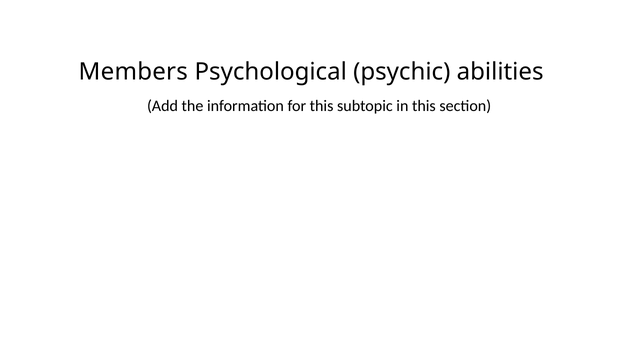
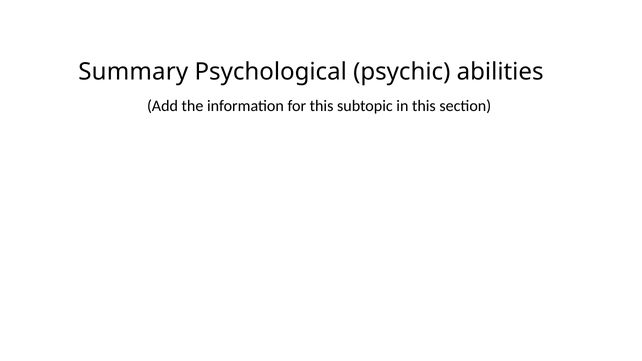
Members: Members -> Summary (133, 72)
